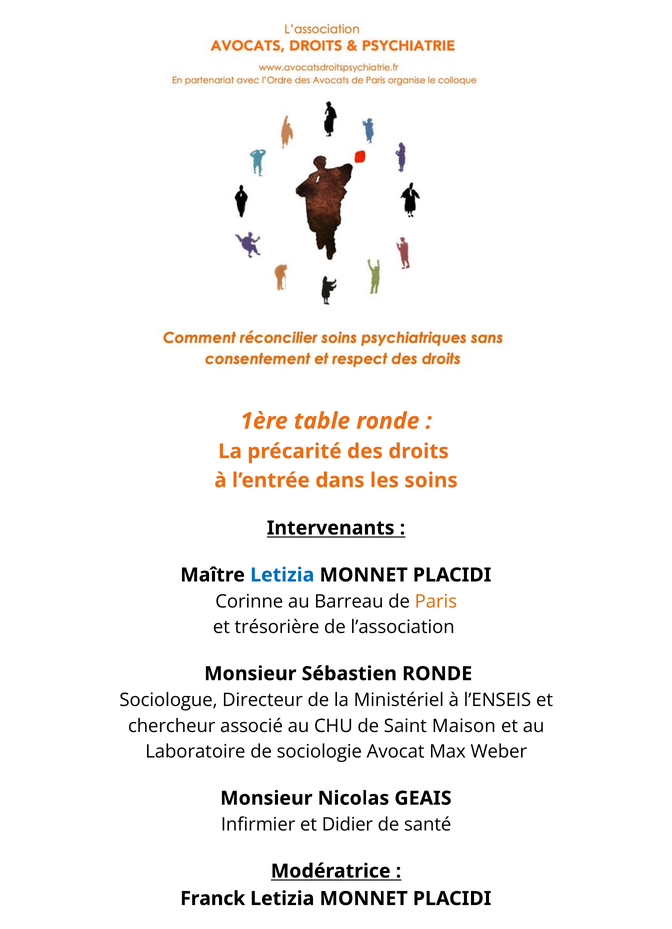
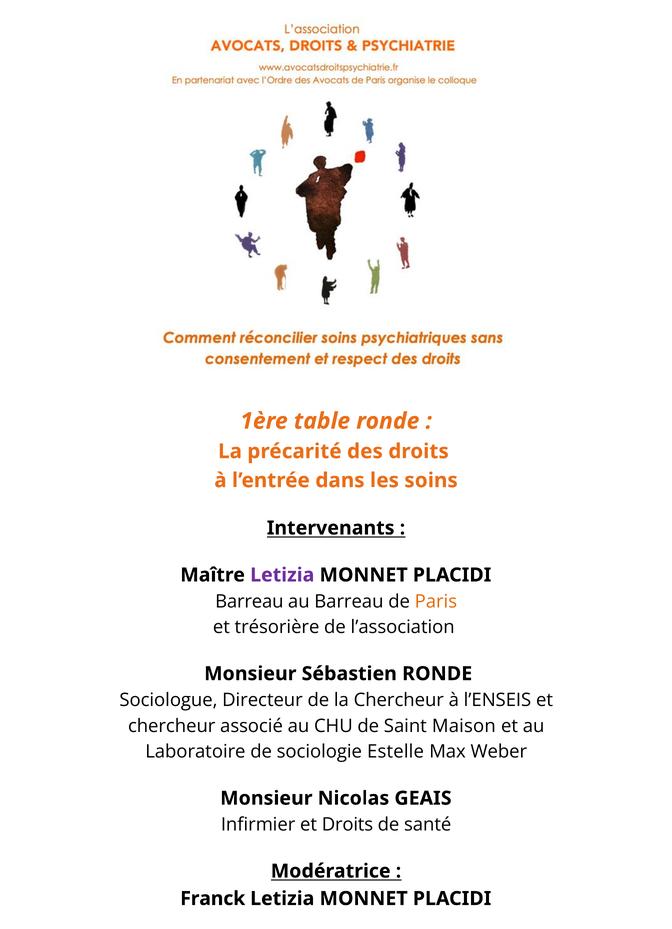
Letizia colour: blue -> purple (282, 575)
Corinne: Corinne -> Barreau (249, 601)
la Ministériel: Ministériel -> Chercheur (399, 700)
Avocat: Avocat -> Estelle (396, 751)
et Didier: Didier -> Droits (347, 824)
